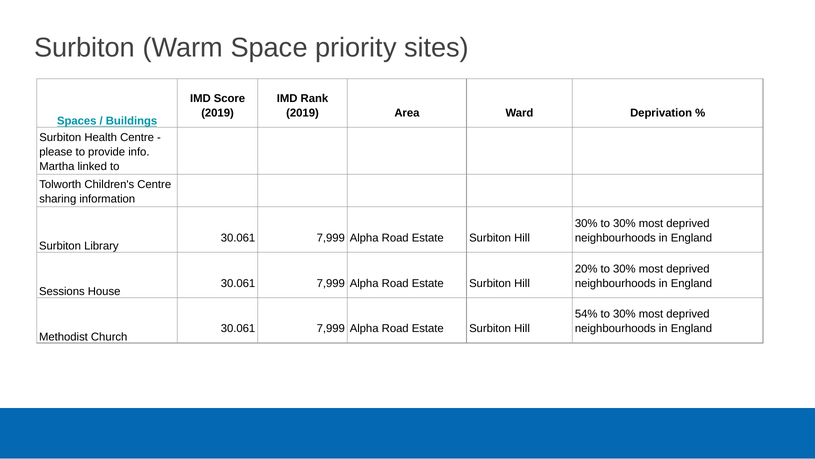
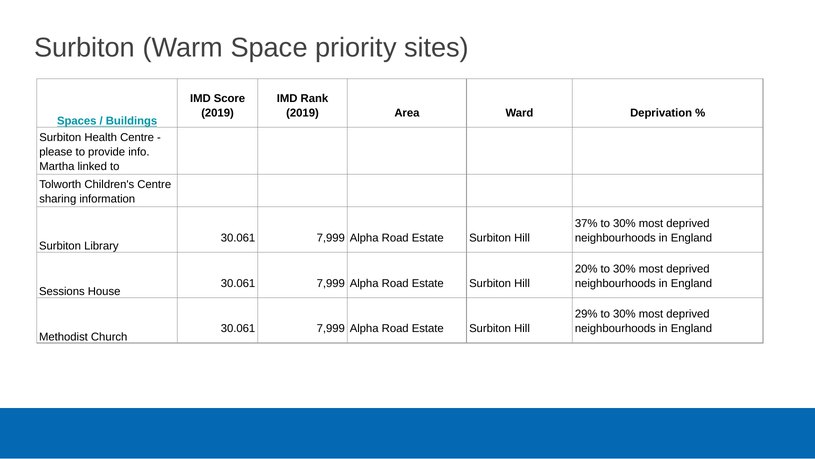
30%: 30% -> 37% (586, 223)
54%: 54% -> 29% (586, 314)
